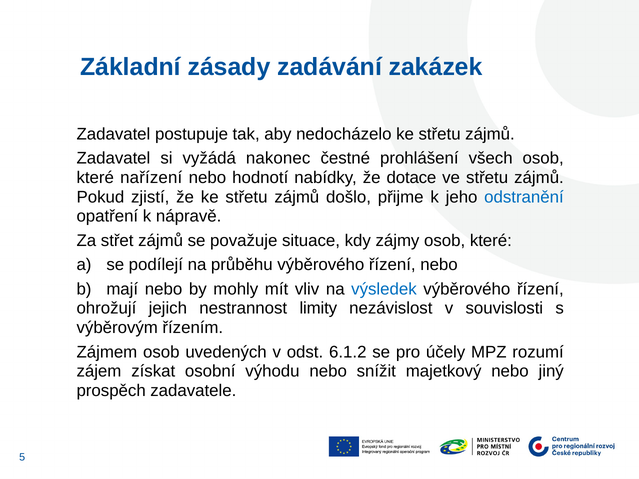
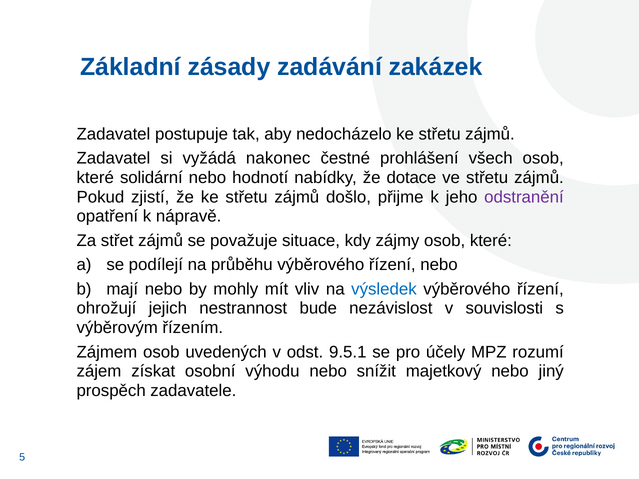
nařízení: nařízení -> solidární (151, 178)
odstranění colour: blue -> purple (524, 197)
limity: limity -> bude (318, 309)
6.1.2: 6.1.2 -> 9.5.1 (348, 352)
